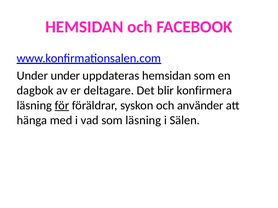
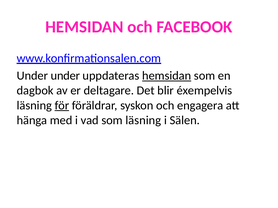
hemsidan underline: none -> present (167, 76)
konfirmera: konfirmera -> éxempelvis (204, 91)
använder: använder -> engagera (200, 106)
